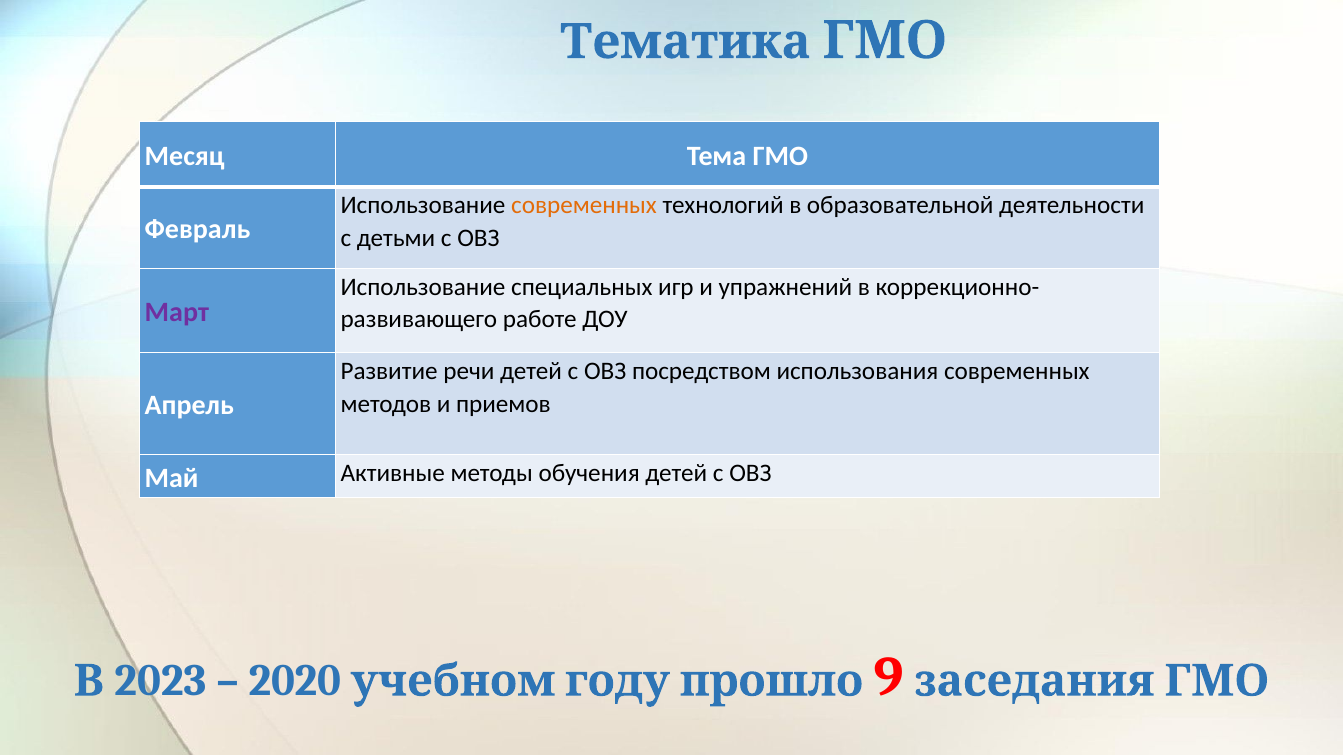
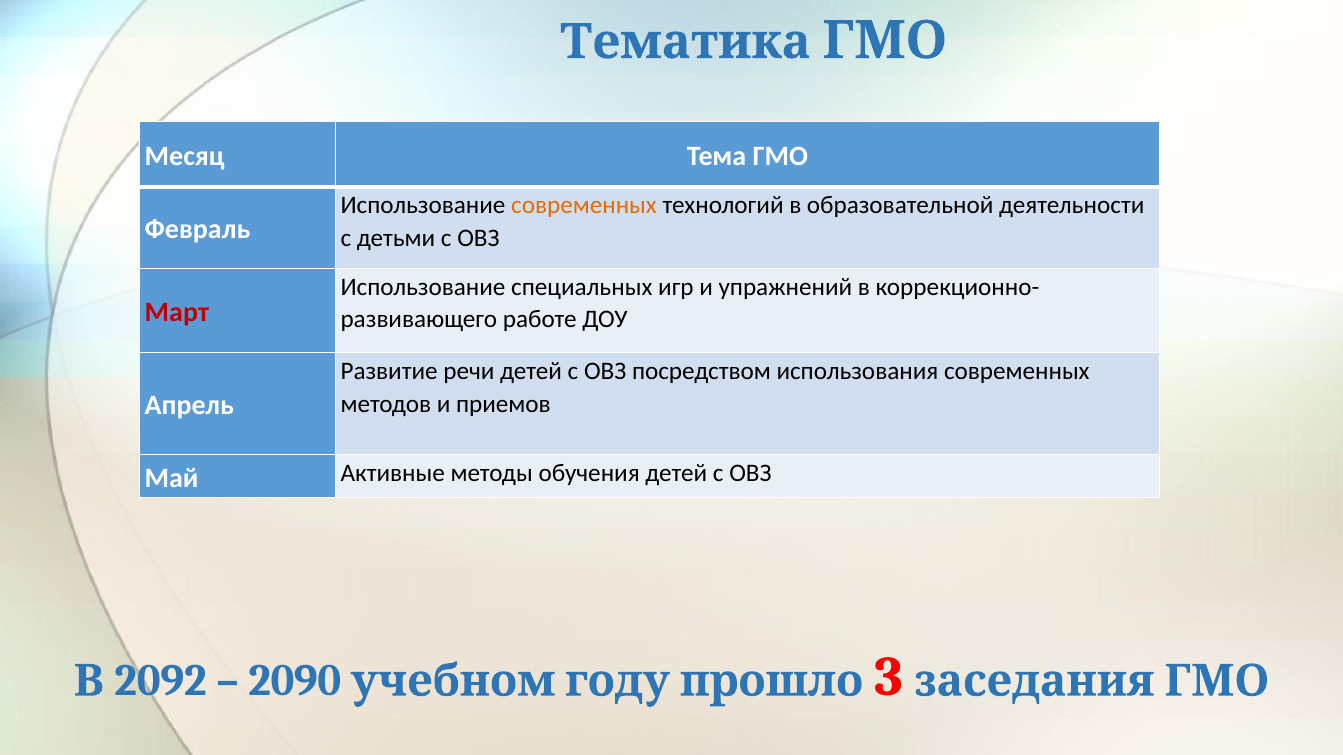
Март colour: purple -> red (177, 312)
2023: 2023 -> 2092 (161, 681)
2020: 2020 -> 2090 (295, 681)
9: 9 -> 3 (889, 678)
